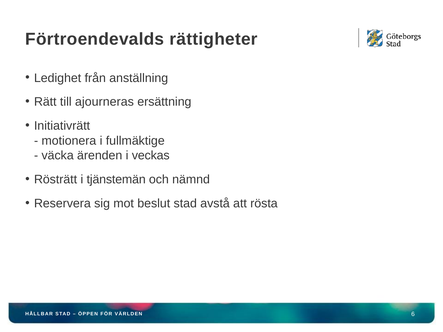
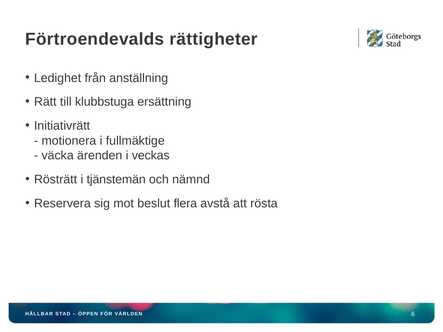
ajourneras: ajourneras -> klubbstuga (105, 102)
beslut stad: stad -> flera (185, 204)
